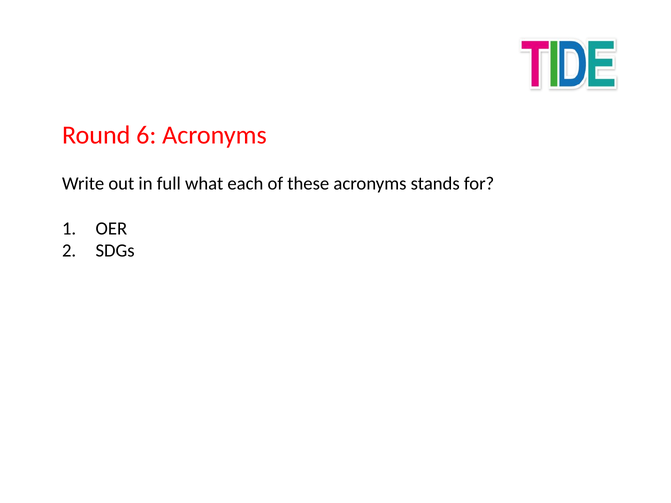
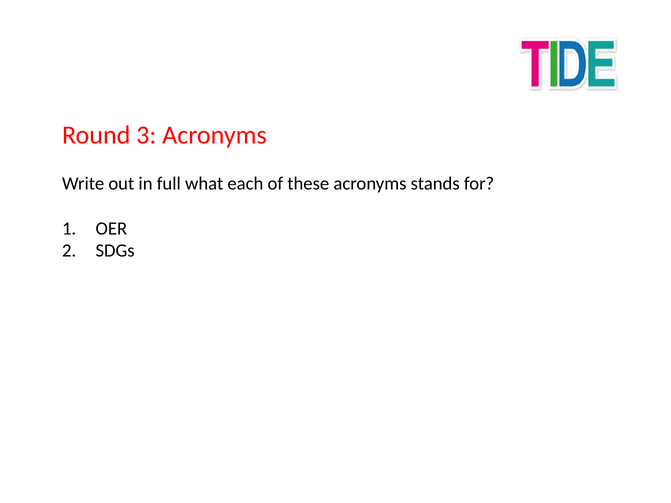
6: 6 -> 3 (146, 135)
